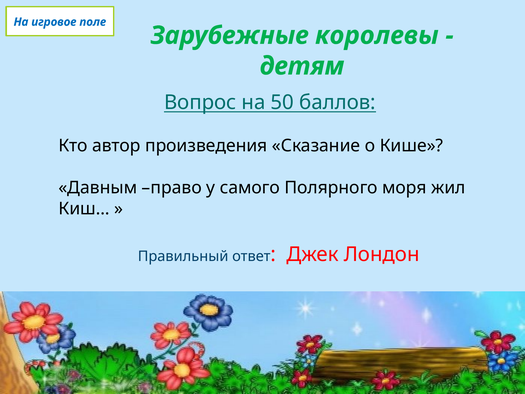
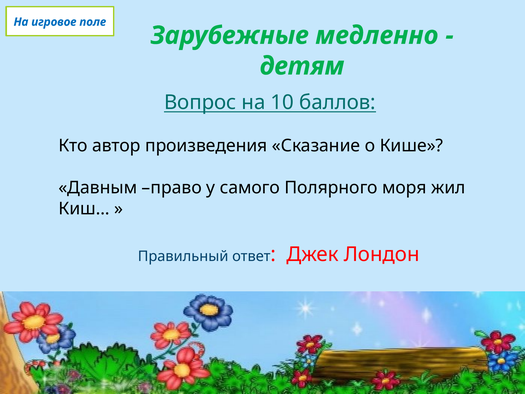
королевы: королевы -> медленно (377, 35)
50: 50 -> 10 (282, 102)
